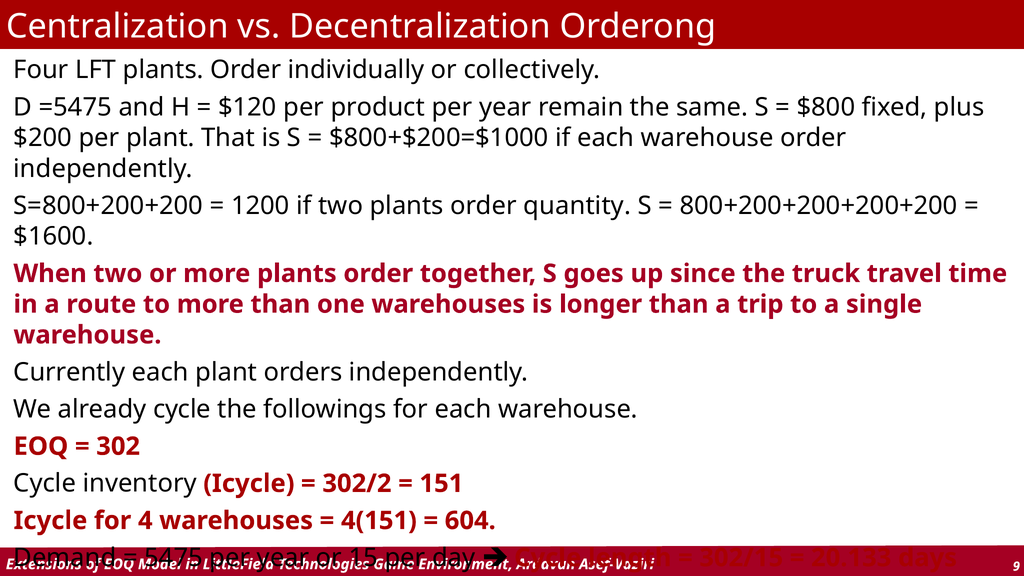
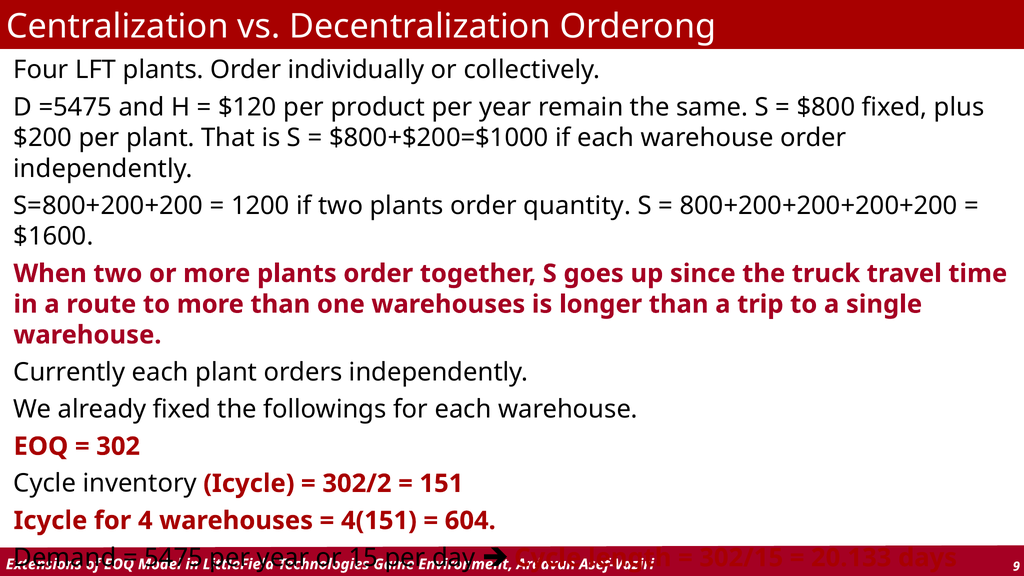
already cycle: cycle -> fixed (182, 409)
